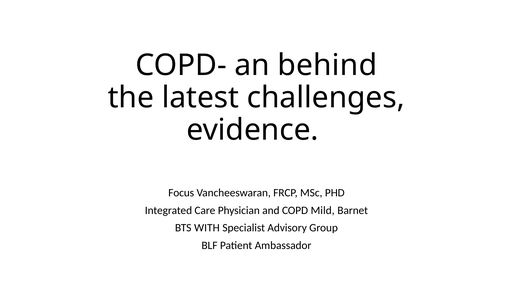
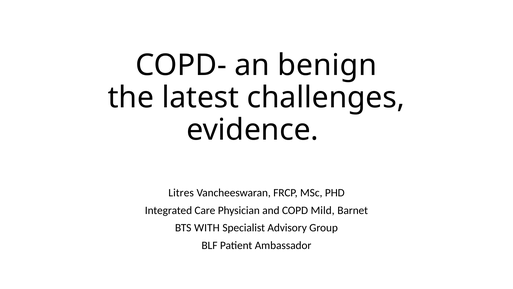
behind: behind -> benign (327, 65)
Focus: Focus -> Litres (181, 193)
